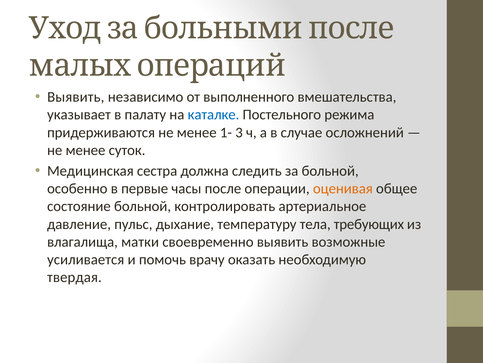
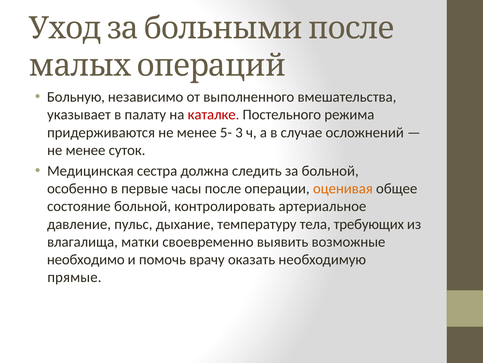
Выявить: Выявить -> Больную (76, 97)
каталке colour: blue -> red (213, 115)
1-: 1- -> 5- (226, 132)
усиливается: усиливается -> необходимо (86, 259)
твердая: твердая -> прямые (74, 277)
